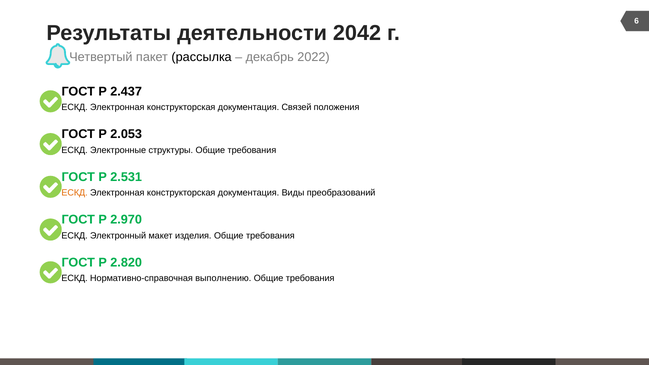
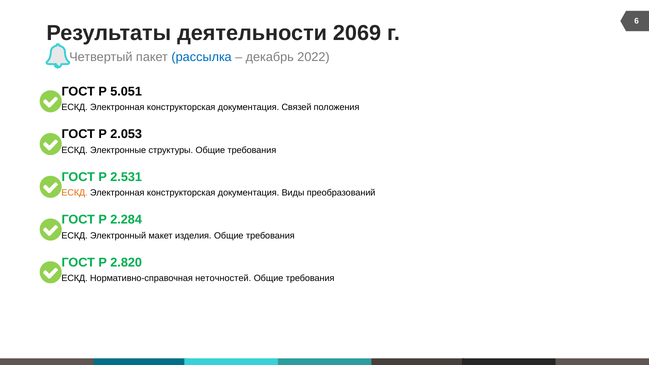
2042: 2042 -> 2069 (357, 33)
рассылка colour: black -> blue (202, 57)
2.437: 2.437 -> 5.051 (126, 92)
2.970: 2.970 -> 2.284 (126, 220)
выполнению: выполнению -> неточностей (223, 279)
